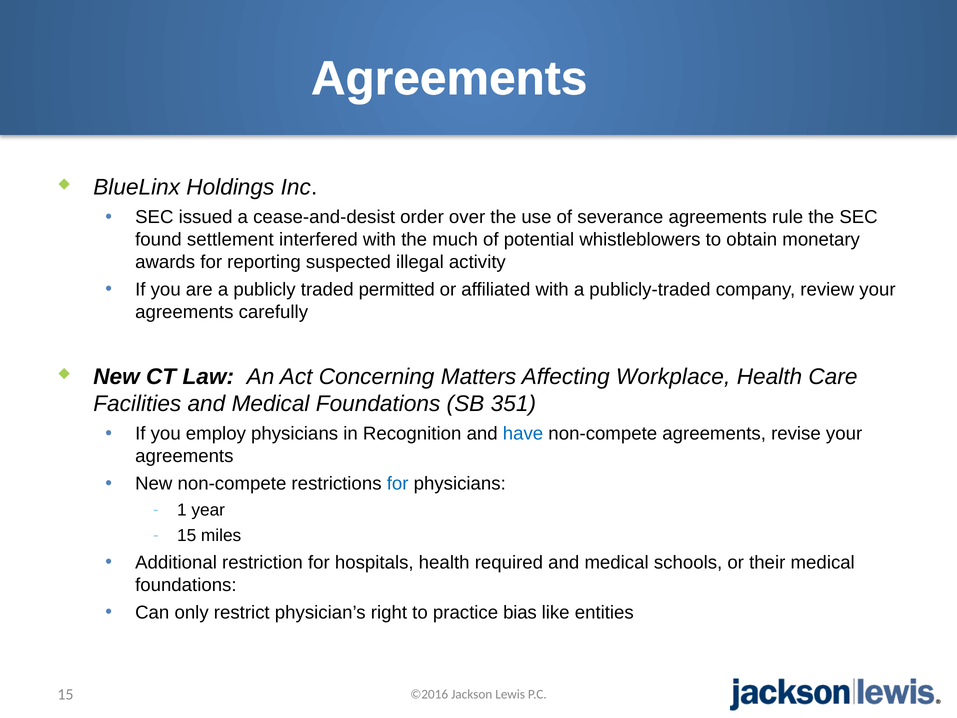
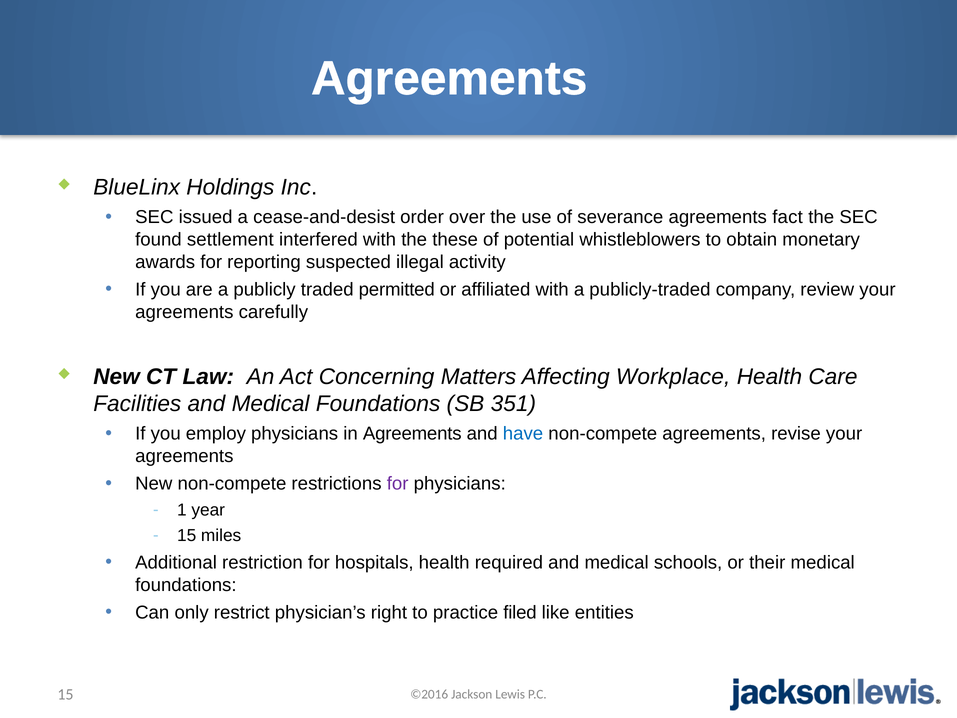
rule: rule -> fact (788, 217)
much: much -> these (455, 240)
in Recognition: Recognition -> Agreements (412, 434)
for colour: blue -> purple (398, 484)
bias: bias -> filed (520, 612)
